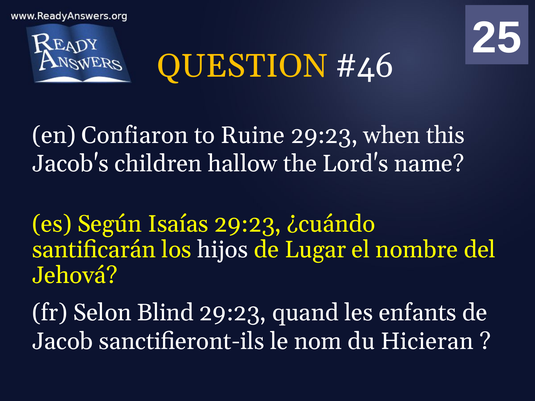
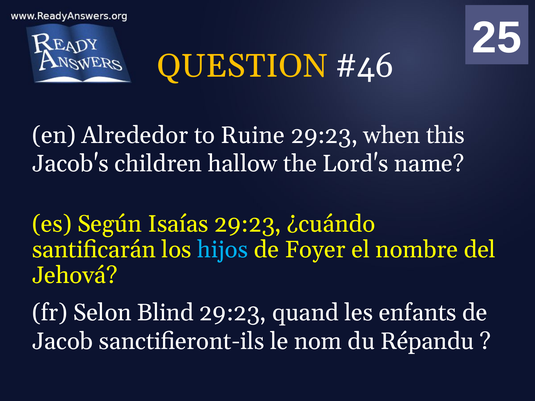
Confiaron: Confiaron -> Alrededor (135, 135)
hijos colour: white -> light blue (223, 250)
Lugar: Lugar -> Foyer (315, 250)
Hicieran: Hicieran -> Répandu (427, 341)
